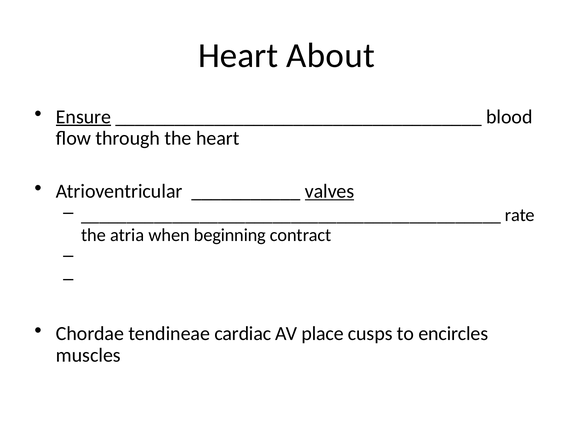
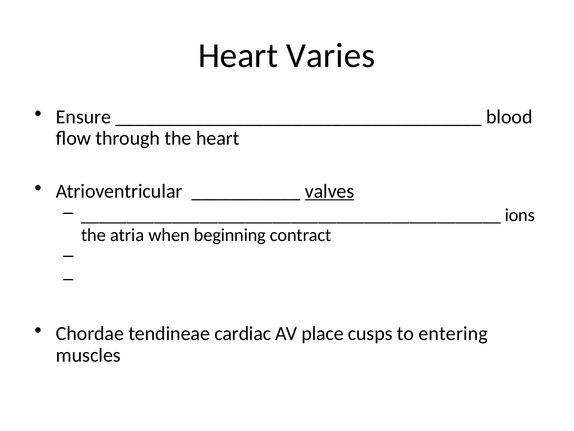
About: About -> Varies (331, 56)
Ensure underline: present -> none (83, 117)
rate: rate -> ions (520, 215)
encircles: encircles -> entering (453, 333)
